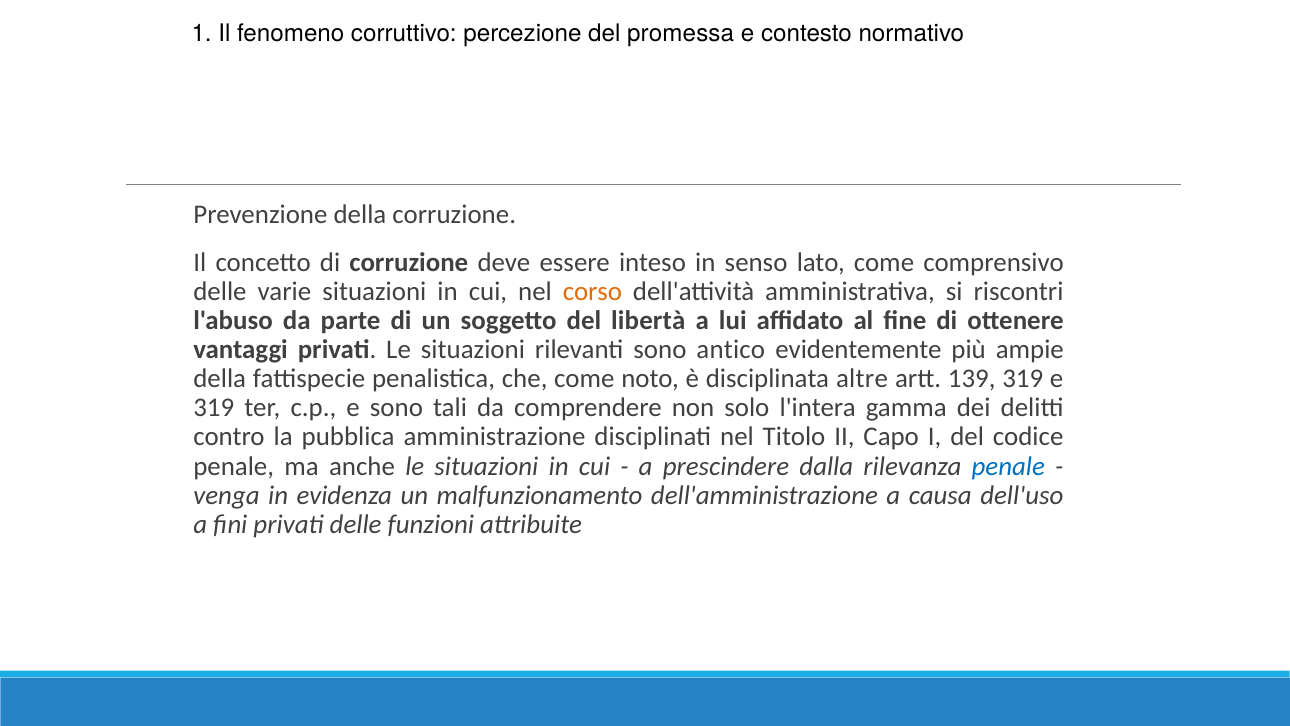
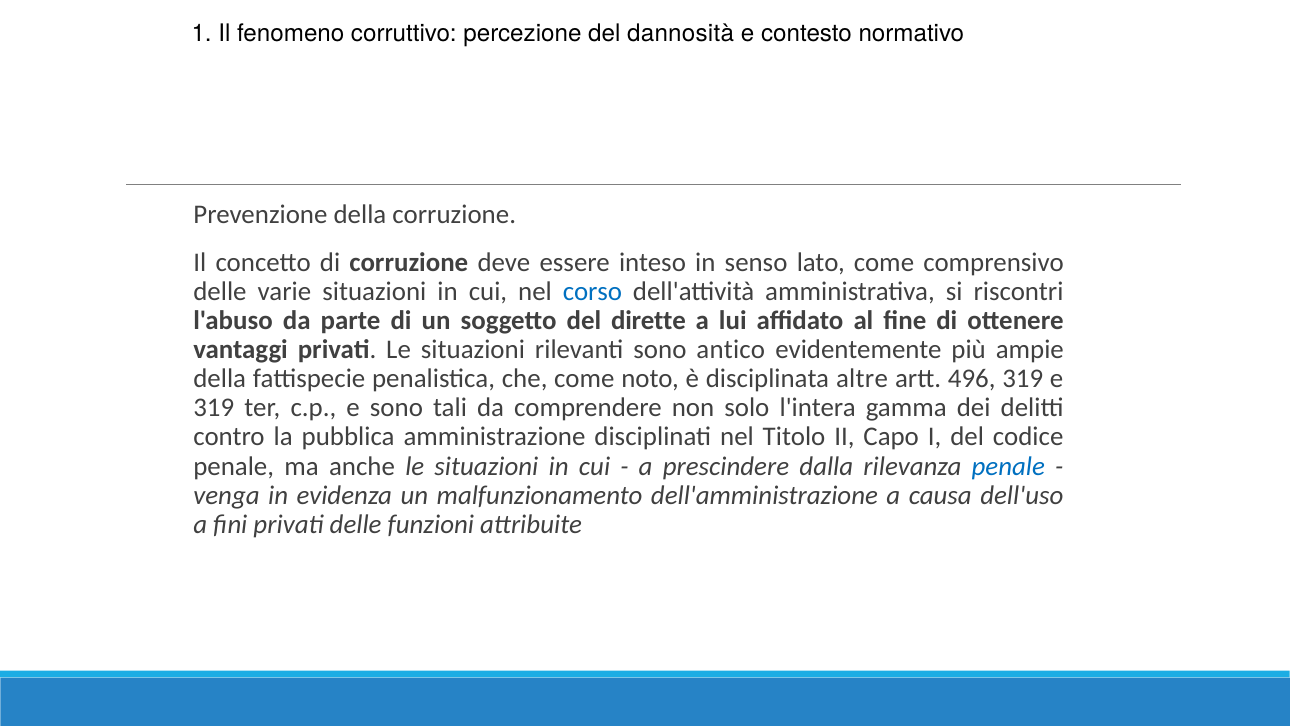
promessa: promessa -> dannosità (681, 33)
corso colour: orange -> blue (593, 292)
libertà: libertà -> dirette (648, 321)
139: 139 -> 496 (972, 379)
